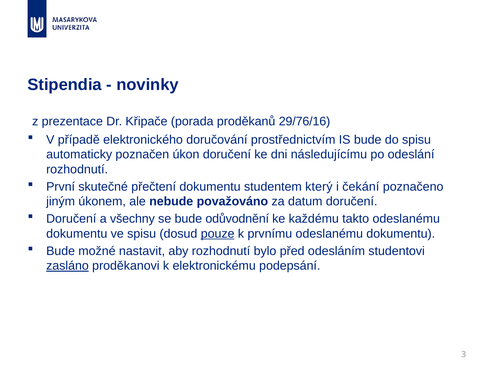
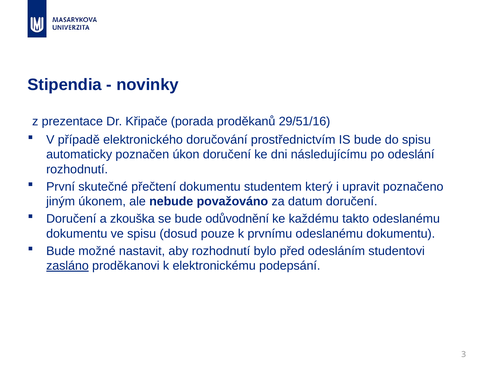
29/76/16: 29/76/16 -> 29/51/16 (305, 122)
čekání: čekání -> upravit (361, 187)
všechny: všechny -> zkouška (132, 219)
pouze underline: present -> none (218, 234)
